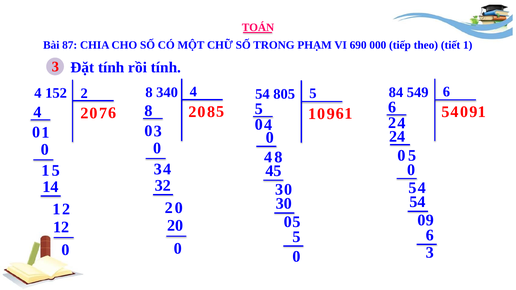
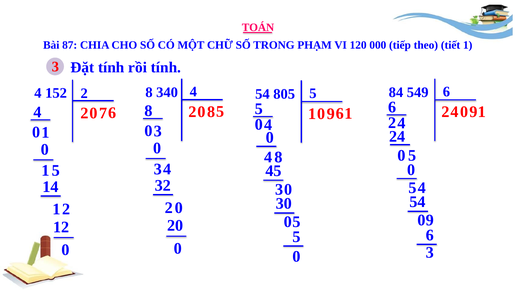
690: 690 -> 120 (358, 45)
5: 5 -> 2 (446, 112)
